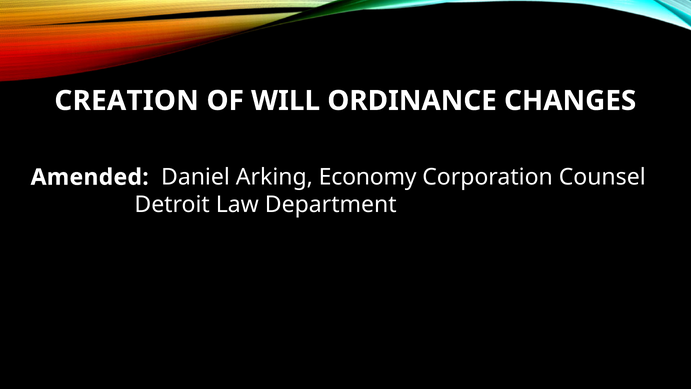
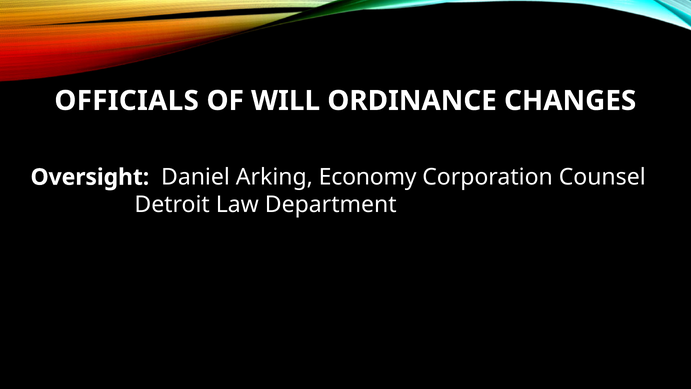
CREATION: CREATION -> OFFICIALS (127, 101)
Amended: Amended -> Oversight (90, 177)
